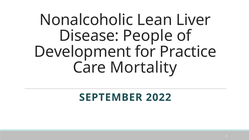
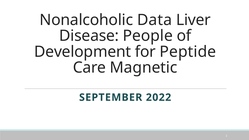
Lean: Lean -> Data (155, 20)
Practice: Practice -> Peptide (188, 52)
Mortality: Mortality -> Magnetic (144, 68)
